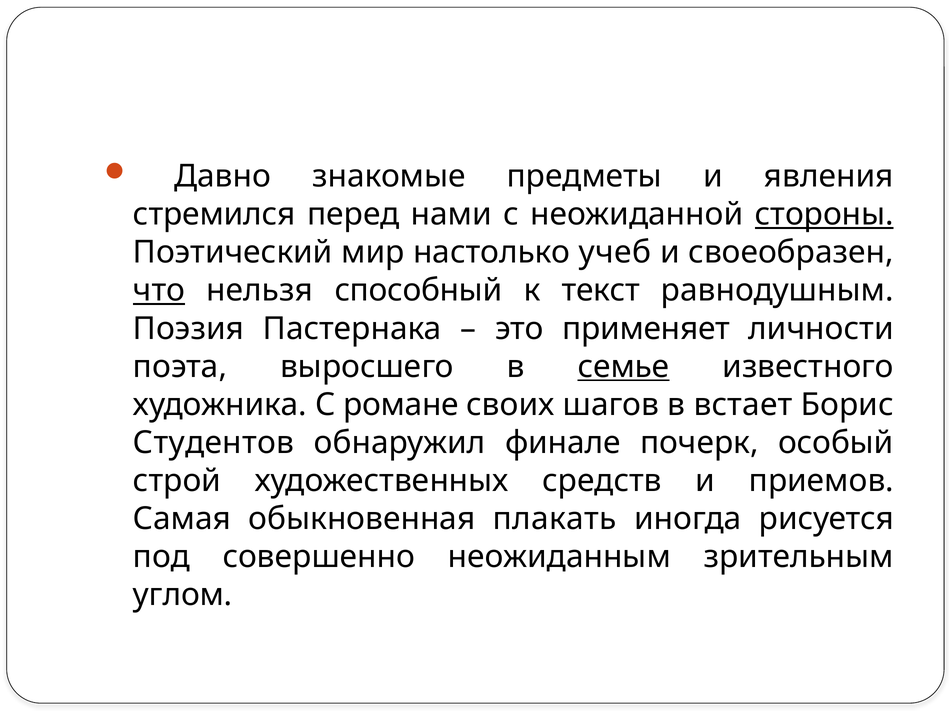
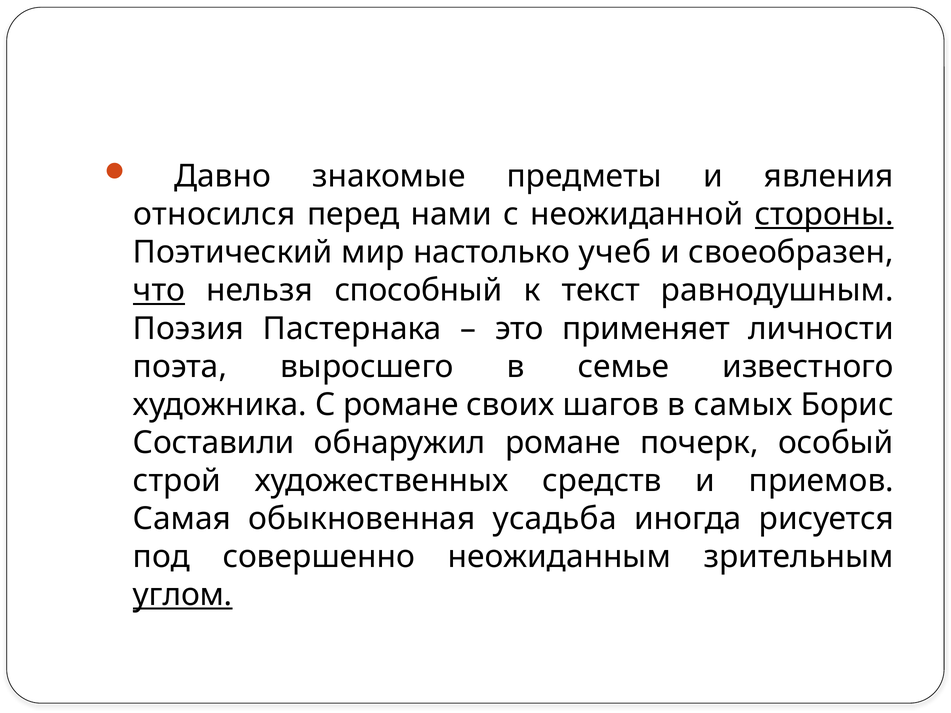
стремился: стремился -> относился (214, 215)
семье underline: present -> none (624, 367)
встает: встает -> самых (743, 405)
Студентов: Студентов -> Составили (214, 443)
обнаружил финале: финале -> романе (563, 443)
плакать: плакать -> усадьба (555, 519)
углом underline: none -> present (183, 595)
